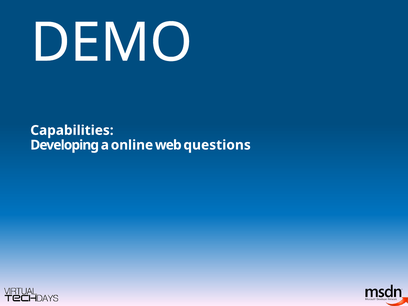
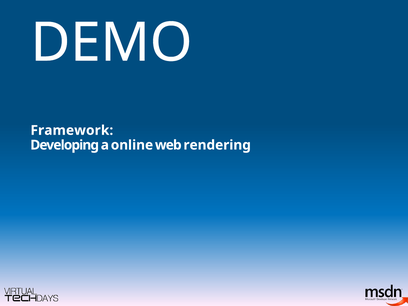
Capabilities: Capabilities -> Framework (72, 130)
questions: questions -> rendering (217, 145)
